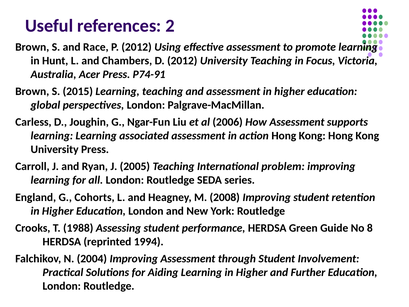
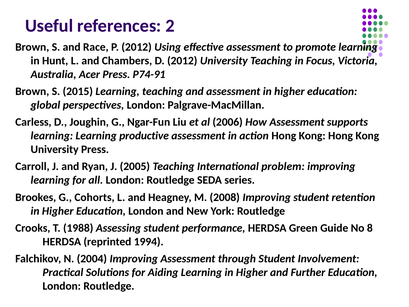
associated: associated -> productive (144, 136)
England: England -> Brookes (36, 197)
